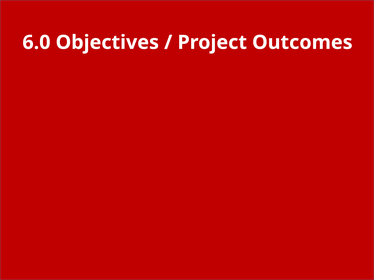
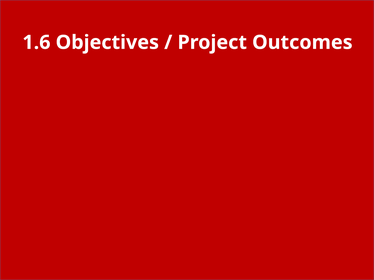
6.0: 6.0 -> 1.6 (36, 42)
